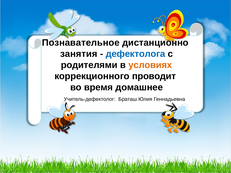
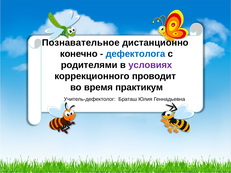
занятия: занятия -> конечно (79, 54)
условиях colour: orange -> purple (150, 65)
домашнее: домашнее -> практикум (139, 87)
